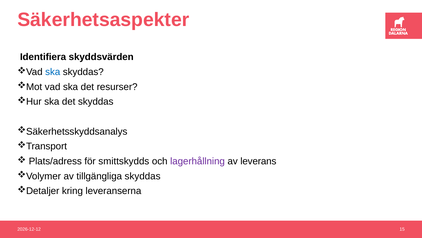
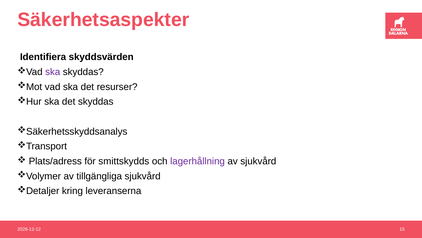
ska colour: blue -> purple (53, 72)
av leverans: leverans -> sjukvård (258, 161)
tillgängliga skyddas: skyddas -> sjukvård (143, 176)
